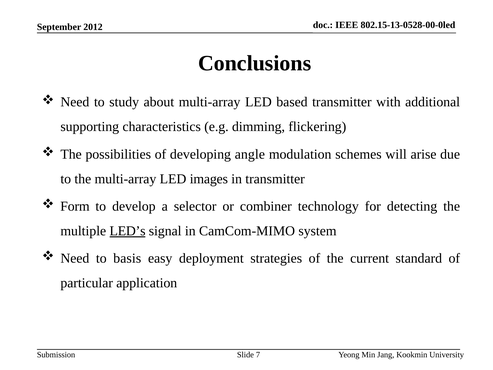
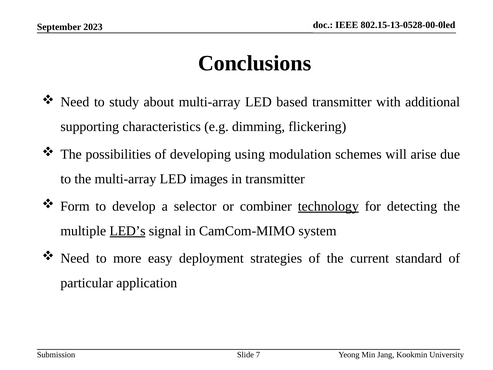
2012: 2012 -> 2023 (93, 27)
angle: angle -> using (250, 154)
technology underline: none -> present (328, 206)
basis: basis -> more (127, 258)
